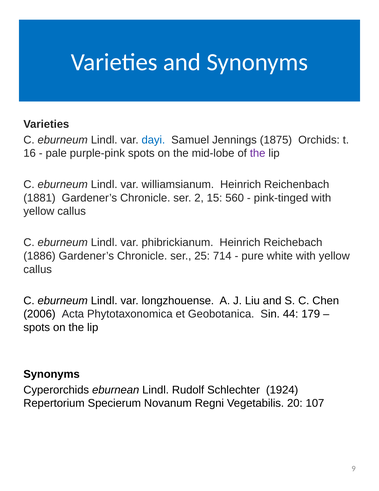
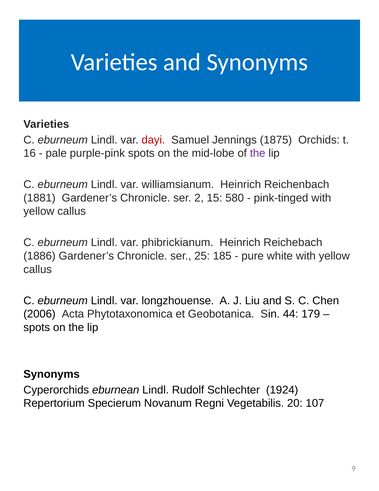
dayi colour: blue -> red (153, 140)
560: 560 -> 580 (235, 198)
714: 714 -> 185 (222, 256)
